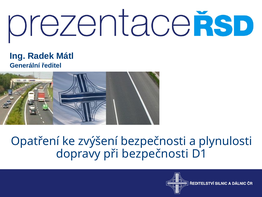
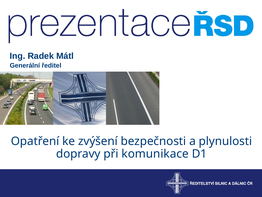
při bezpečnosti: bezpečnosti -> komunikace (155, 153)
